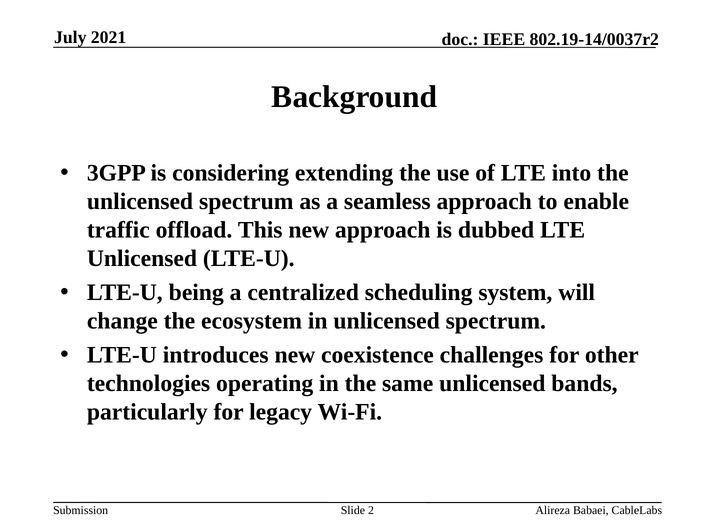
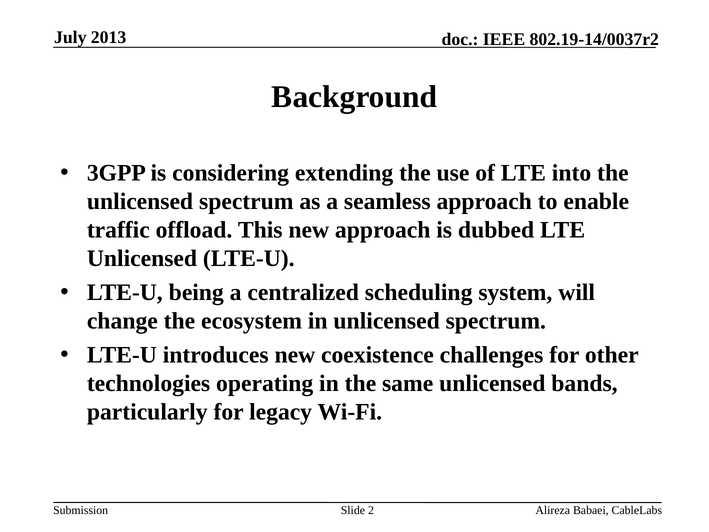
2021: 2021 -> 2013 (109, 38)
